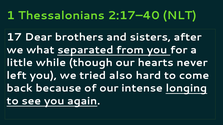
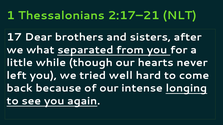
2:17–40: 2:17–40 -> 2:17–21 (134, 15)
also: also -> well (121, 76)
